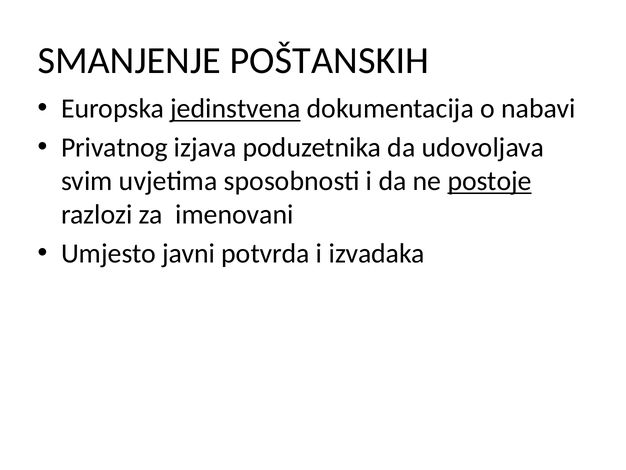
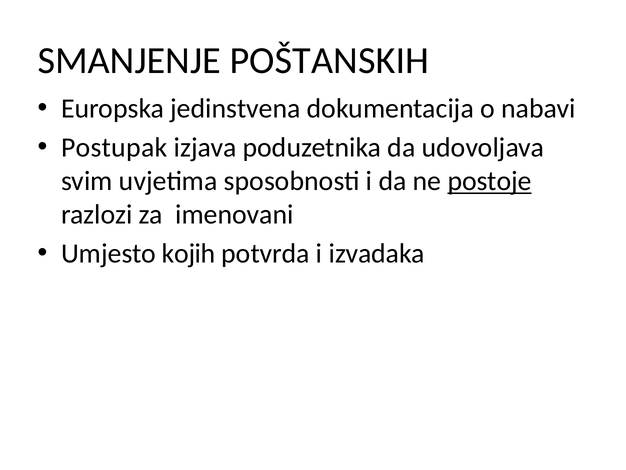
jedinstvena underline: present -> none (235, 109)
Privatnog: Privatnog -> Postupak (114, 148)
javni: javni -> kojih (189, 253)
